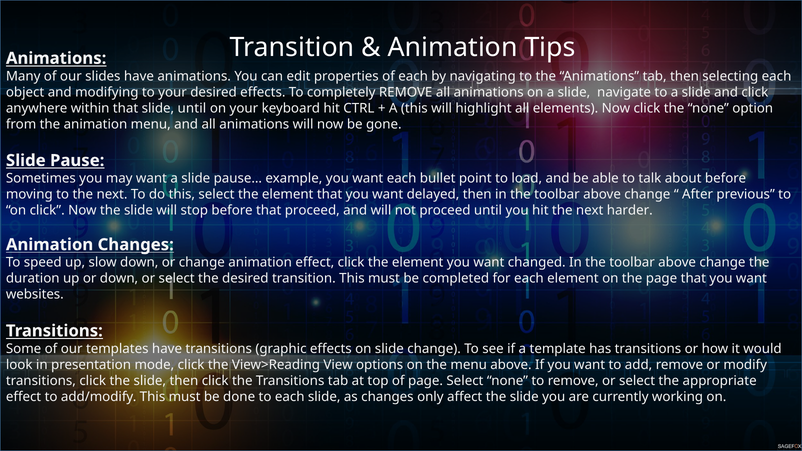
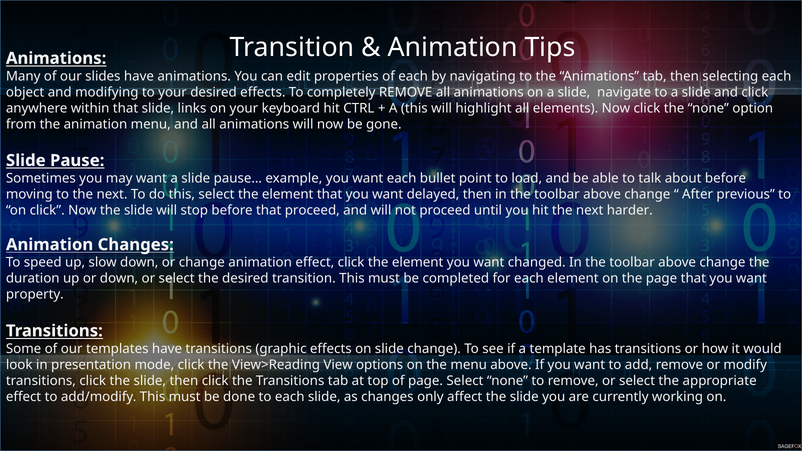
slide until: until -> links (192, 108)
websites: websites -> property (35, 295)
